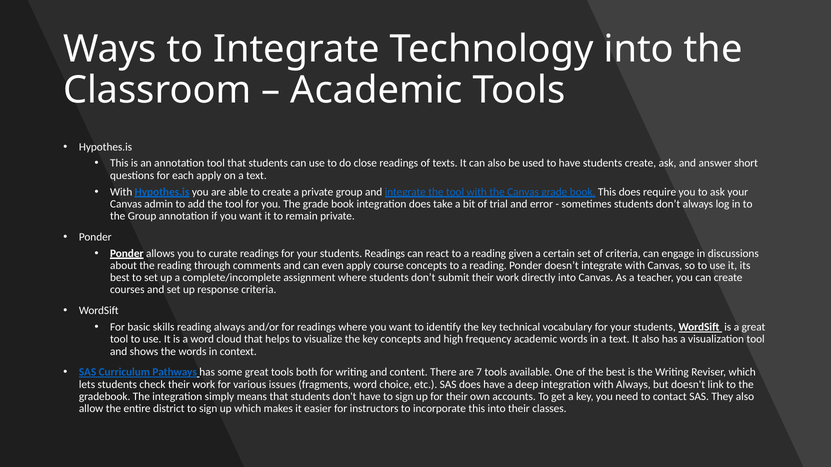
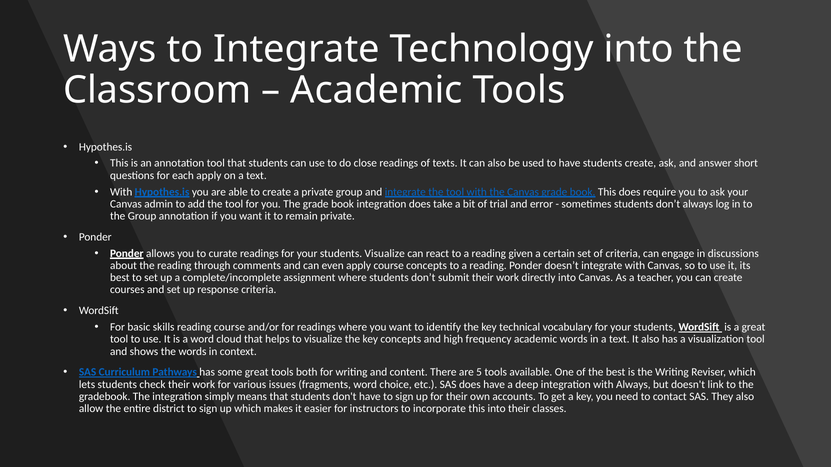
students Readings: Readings -> Visualize (385, 254)
reading always: always -> course (230, 327)
7: 7 -> 5 (479, 373)
